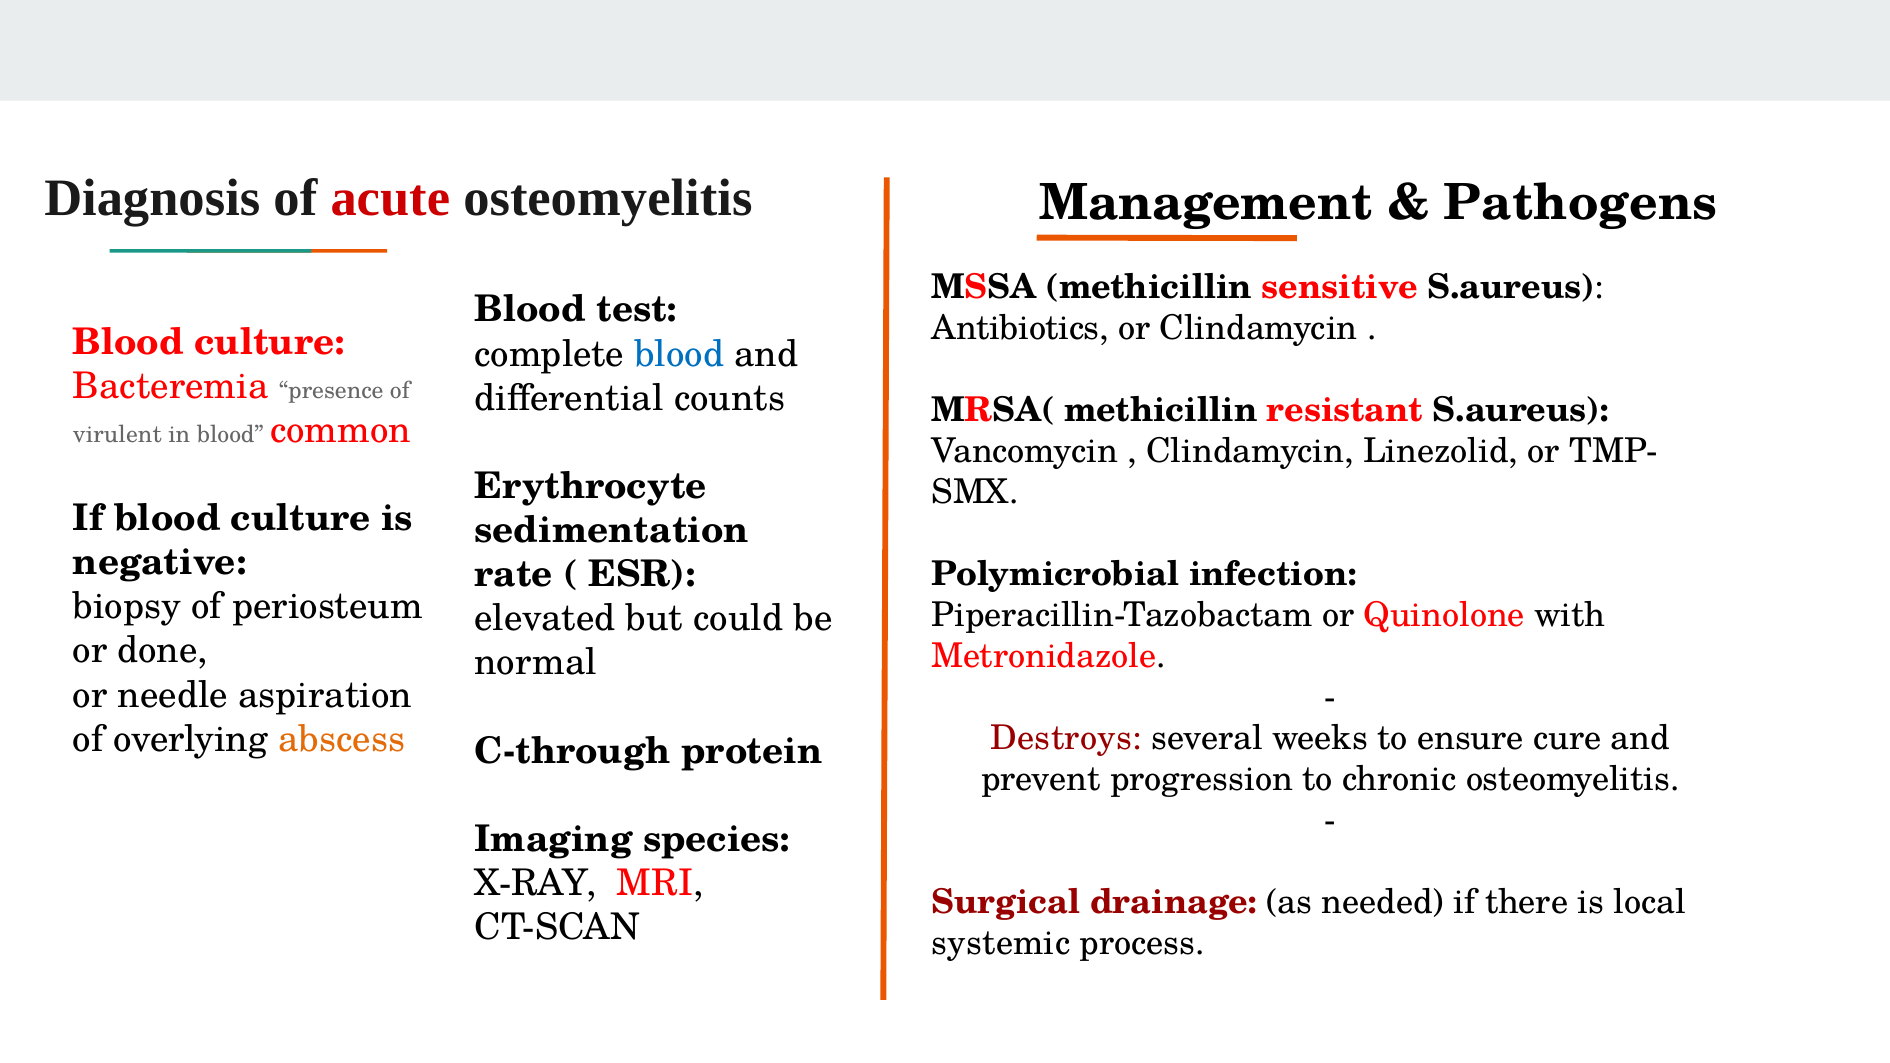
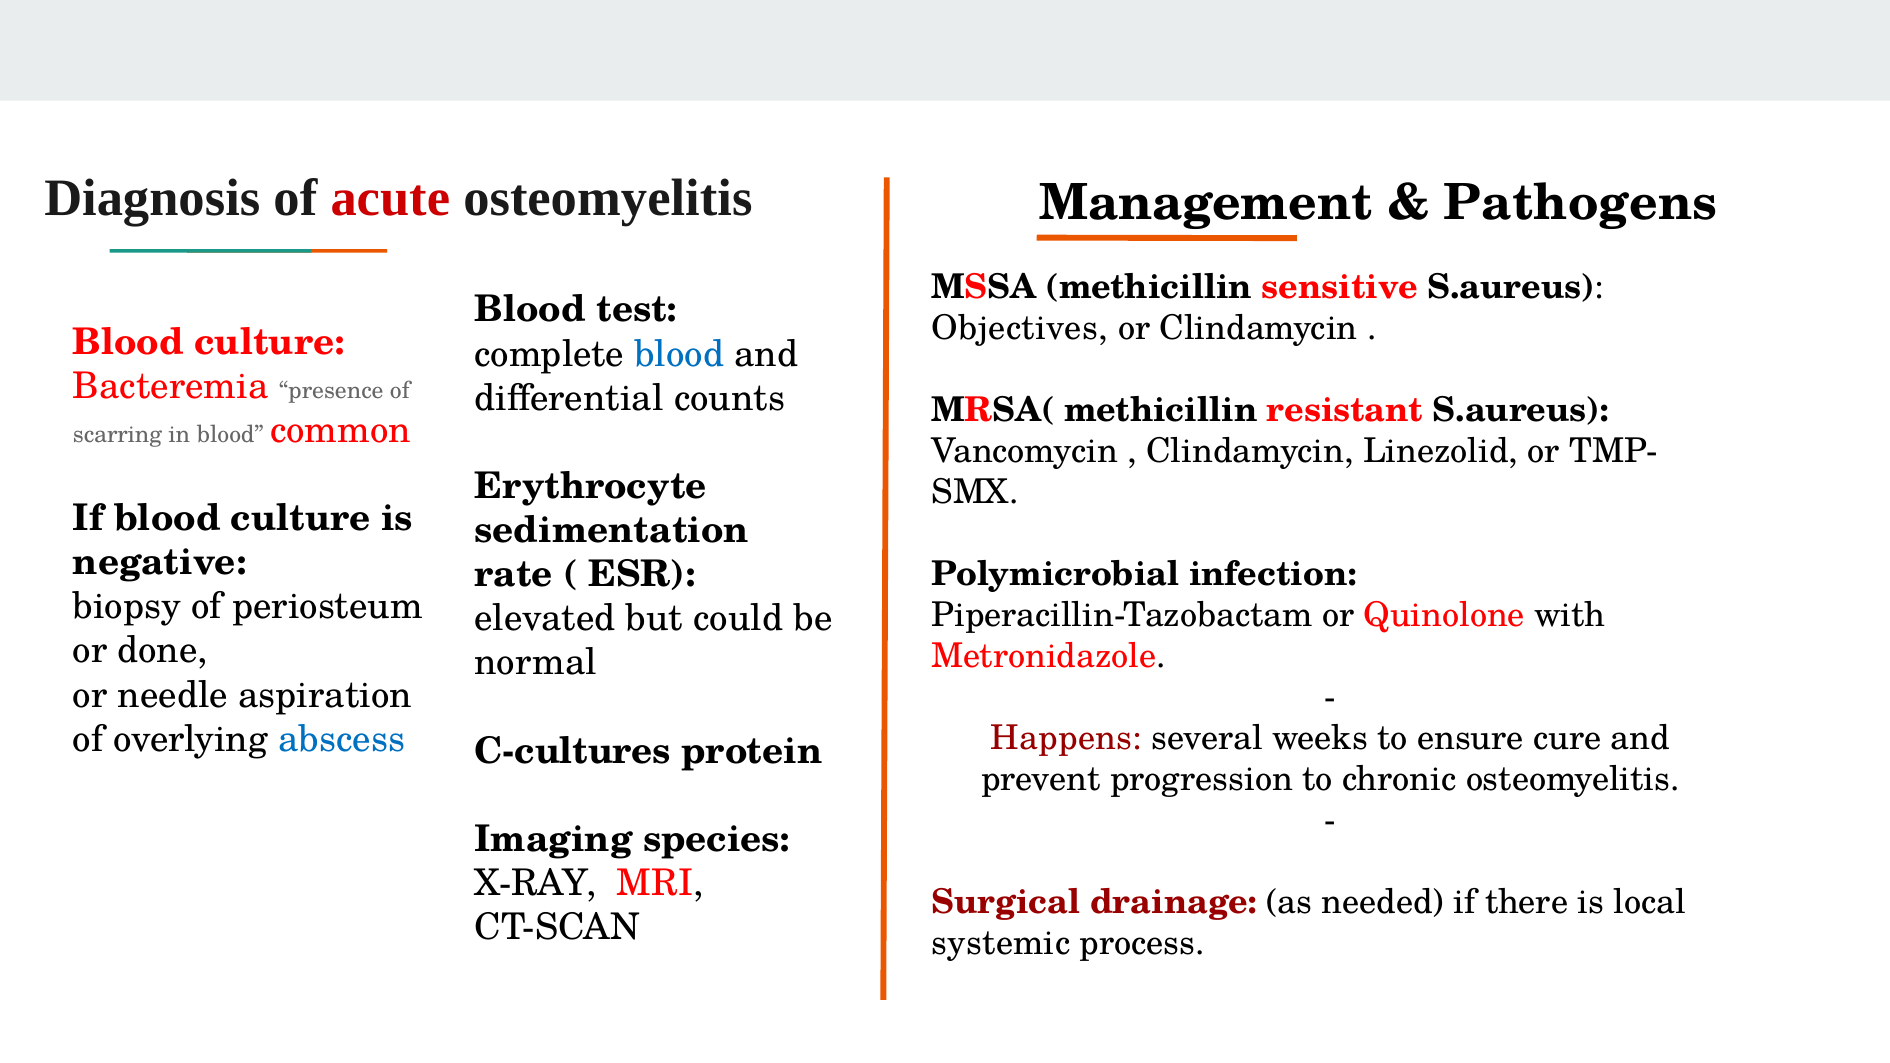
Antibiotics: Antibiotics -> Objectives (1020, 328)
virulent: virulent -> scarring (117, 435)
abscess colour: orange -> blue (342, 739)
Destroys: Destroys -> Happens (1066, 738)
C-through: C-through -> C-cultures (573, 751)
